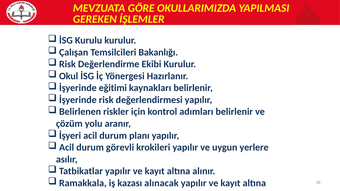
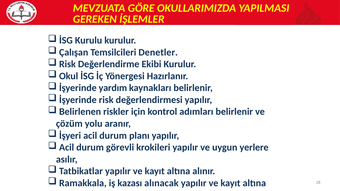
Bakanlığı: Bakanlığı -> Denetler (158, 52)
eğitimi: eğitimi -> yardım (113, 88)
